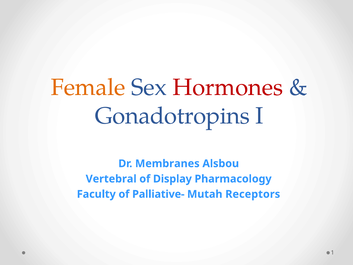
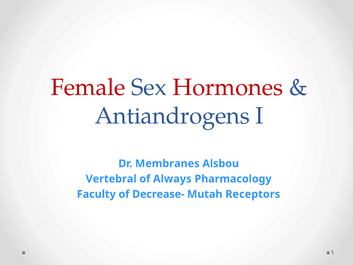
Female colour: orange -> red (88, 87)
Gonadotropins: Gonadotropins -> Antiandrogens (172, 116)
Display: Display -> Always (172, 179)
Palliative-: Palliative- -> Decrease- (158, 194)
